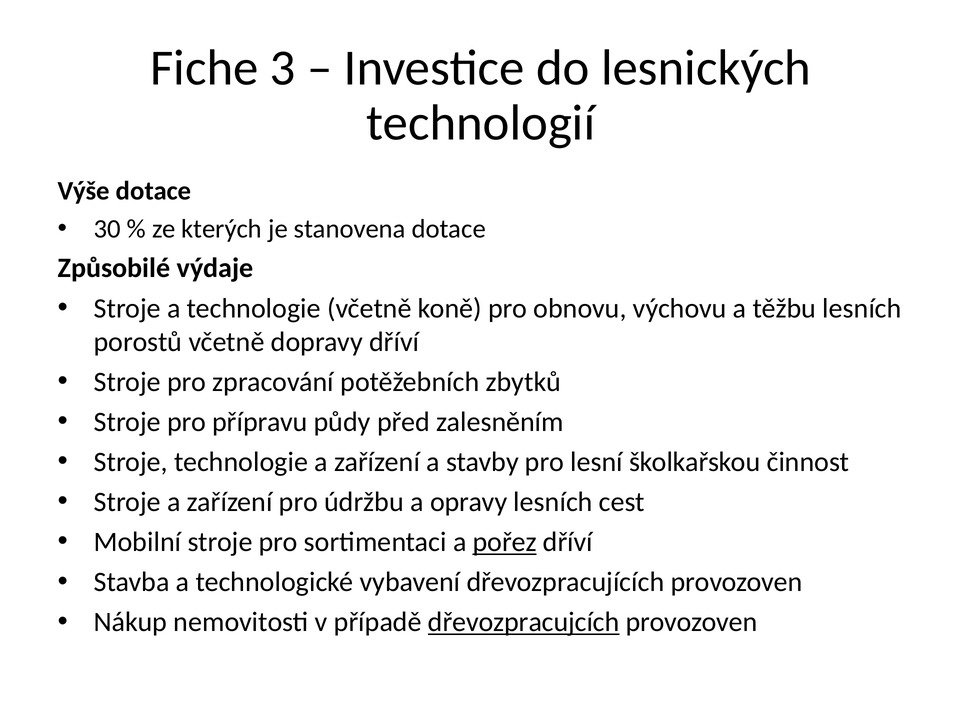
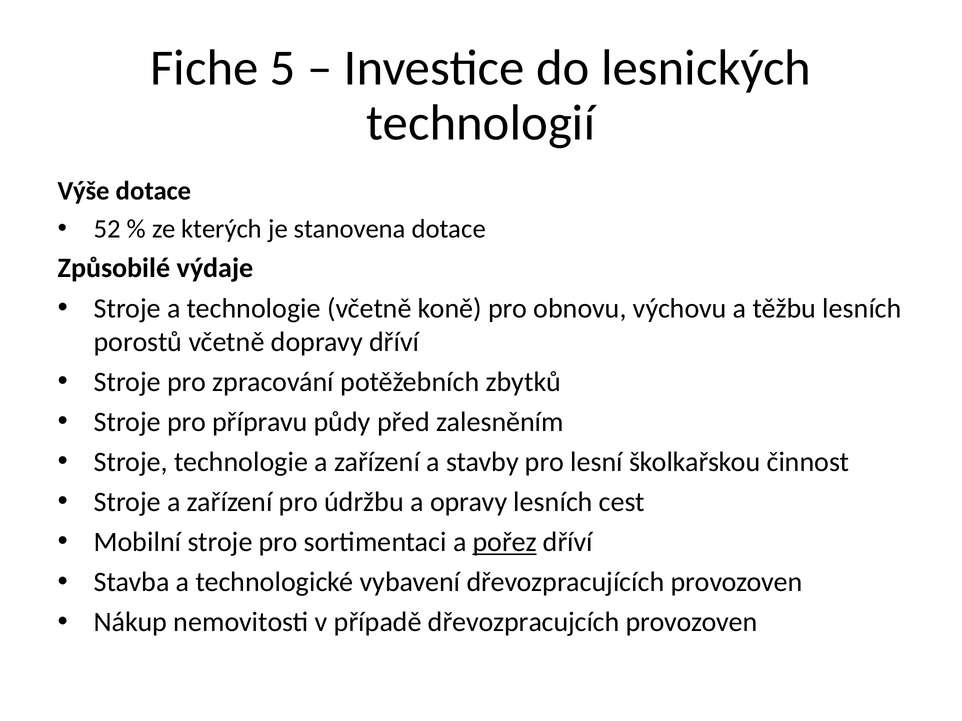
3: 3 -> 5 (283, 68)
30: 30 -> 52 (107, 229)
dřevozpracujcích underline: present -> none (524, 623)
